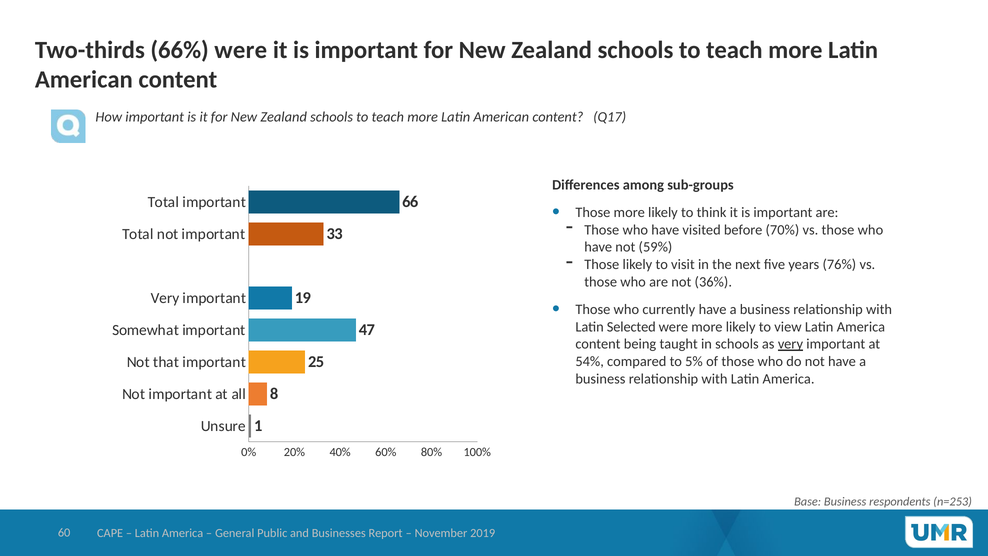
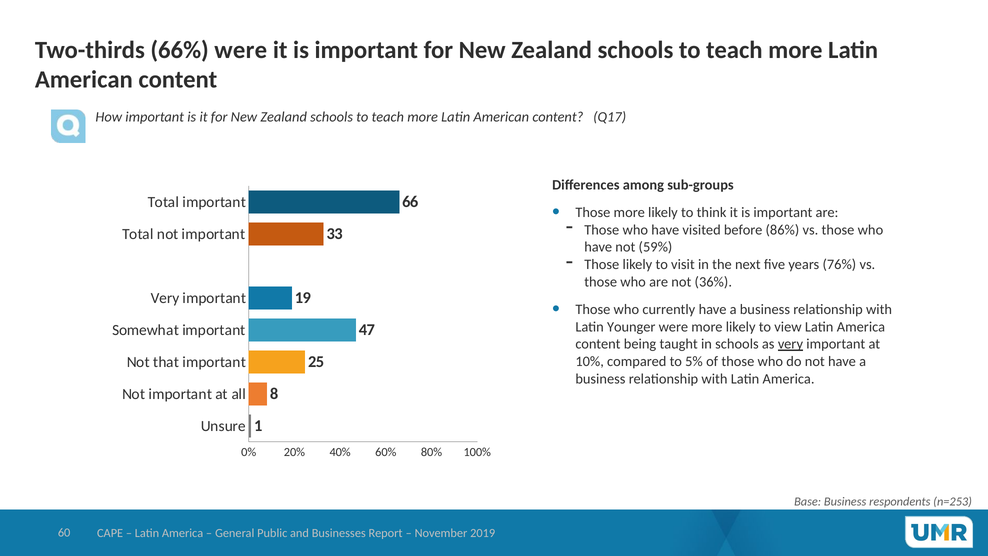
70%: 70% -> 86% (782, 230)
Selected: Selected -> Younger (631, 327)
54%: 54% -> 10% (590, 361)
